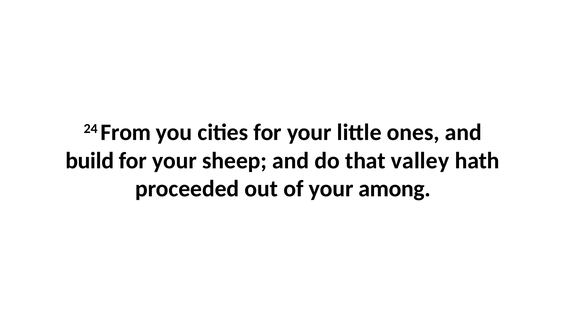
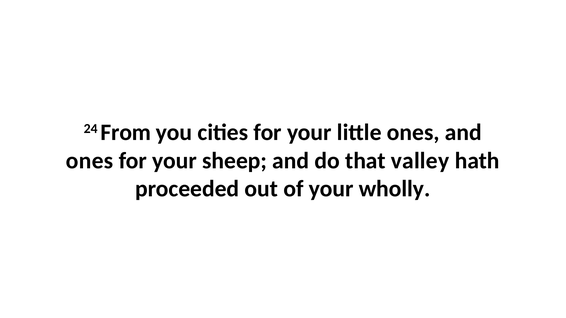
build: build -> ones (90, 161)
among: among -> wholly (395, 189)
